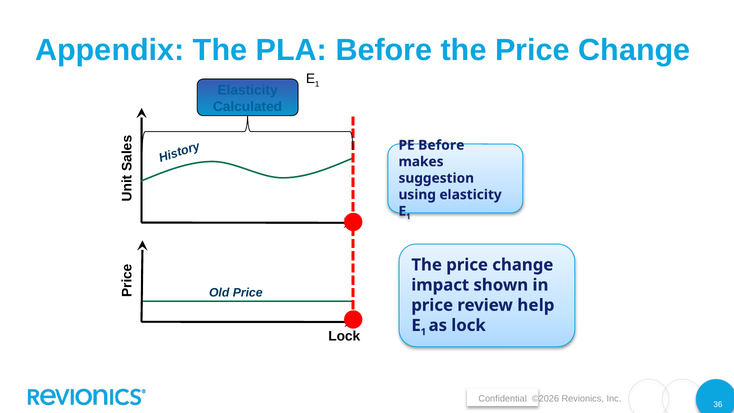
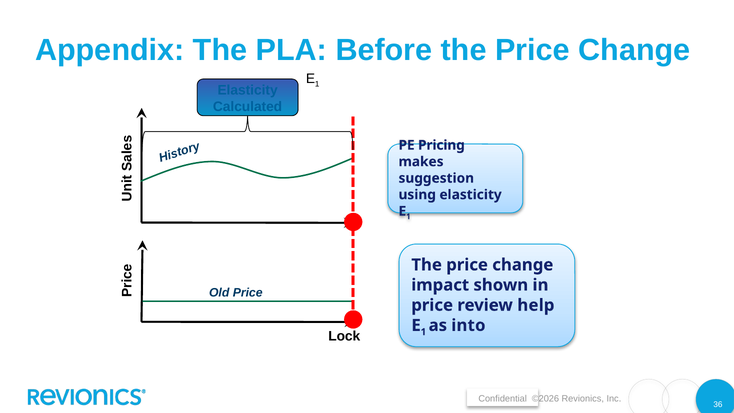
PE Before: Before -> Pricing (441, 145)
as lock: lock -> into (468, 325)
